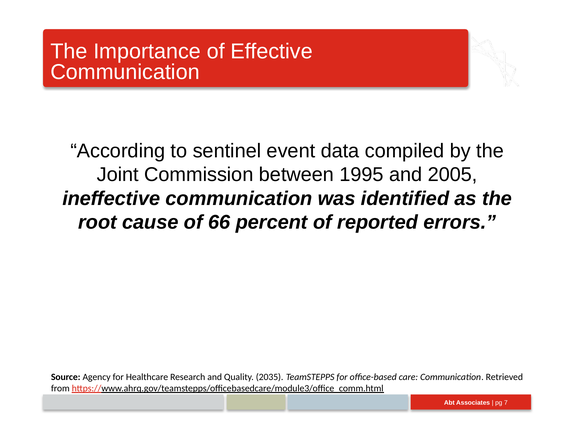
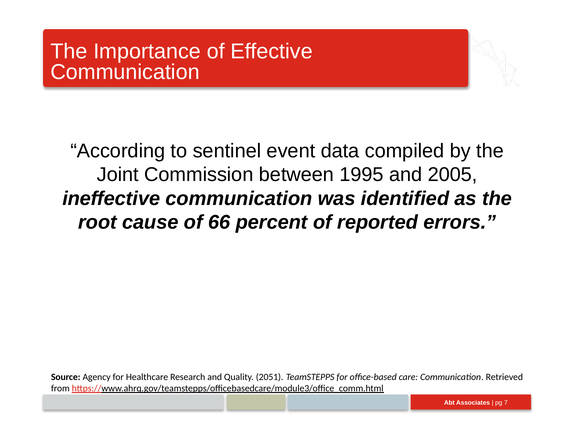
2035: 2035 -> 2051 (270, 377)
